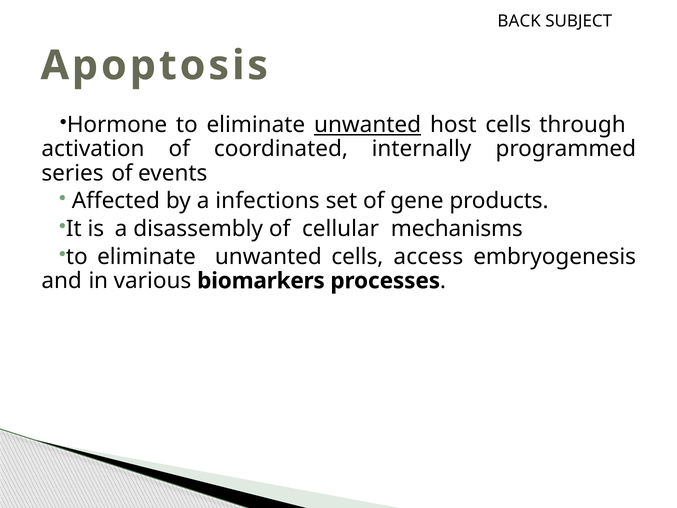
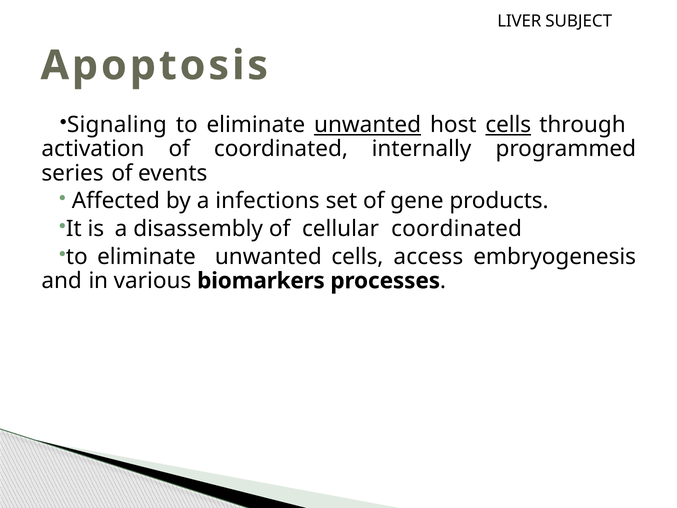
BACK: BACK -> LIVER (519, 21)
Hormone: Hormone -> Signaling (117, 125)
cells underline: none -> present (508, 125)
cellular mechanisms: mechanisms -> coordinated (457, 229)
